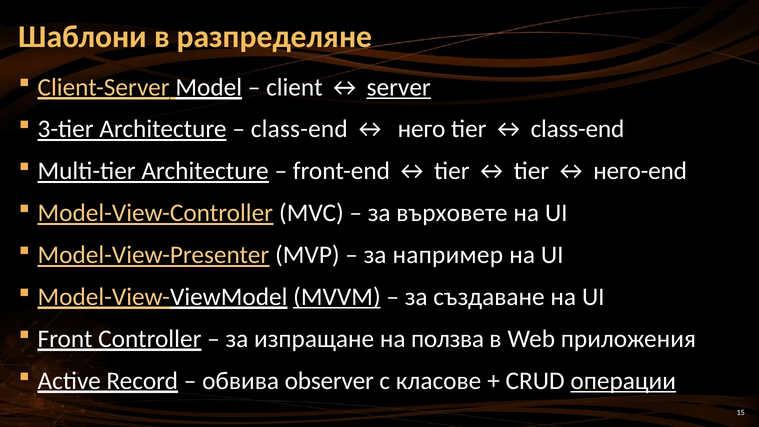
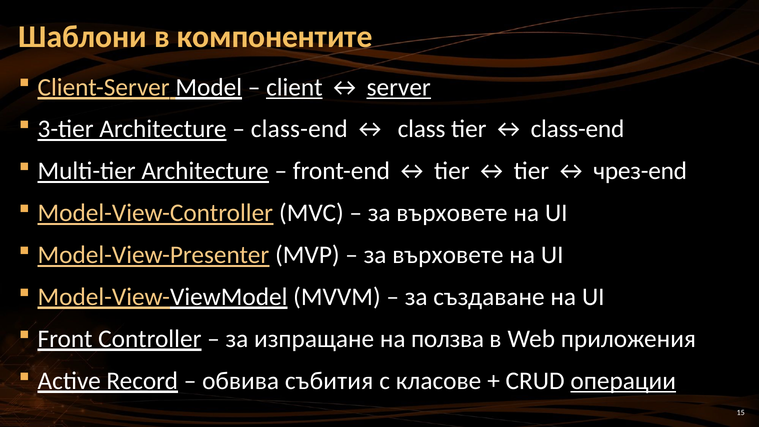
разпределяне: разпределяне -> компонентите (275, 37)
client underline: none -> present (294, 87)
него: него -> class (422, 129)
него-end: него-end -> чрез-end (640, 171)
например: например -> върховете (448, 255)
MVVM underline: present -> none (337, 297)
observer: observer -> събития (329, 381)
